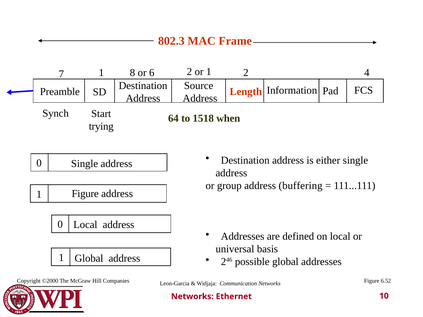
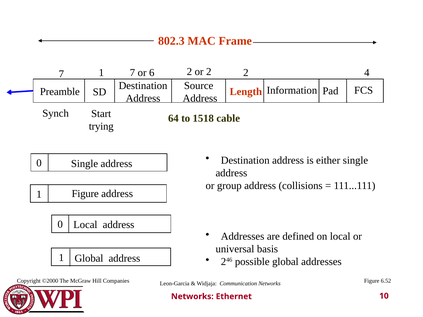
1 8: 8 -> 7 (132, 73)
or 1: 1 -> 2 (209, 72)
when: when -> cable (228, 118)
buffering: buffering -> collisions (301, 186)
